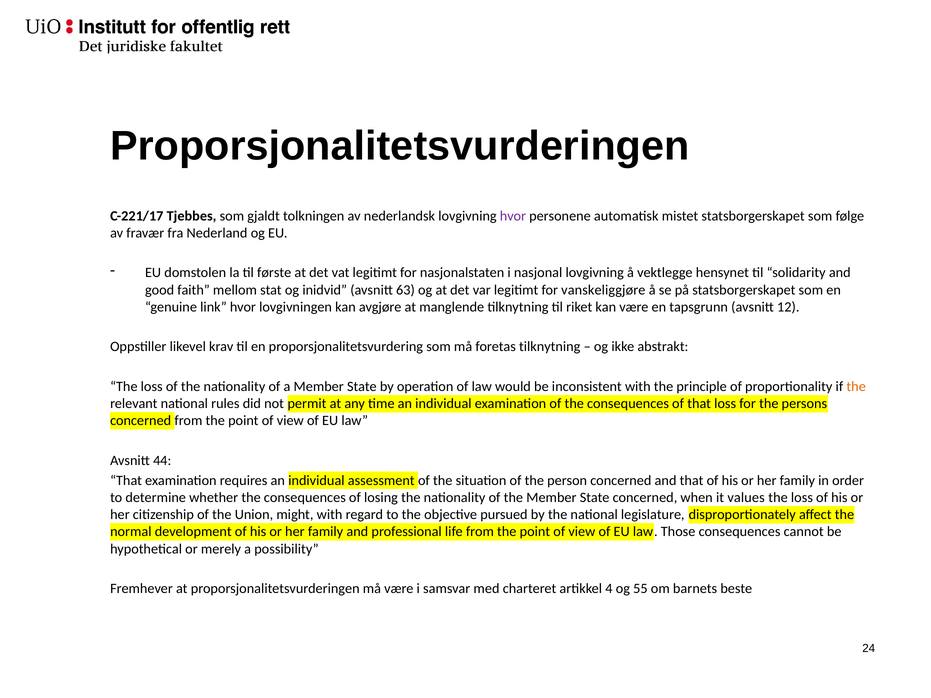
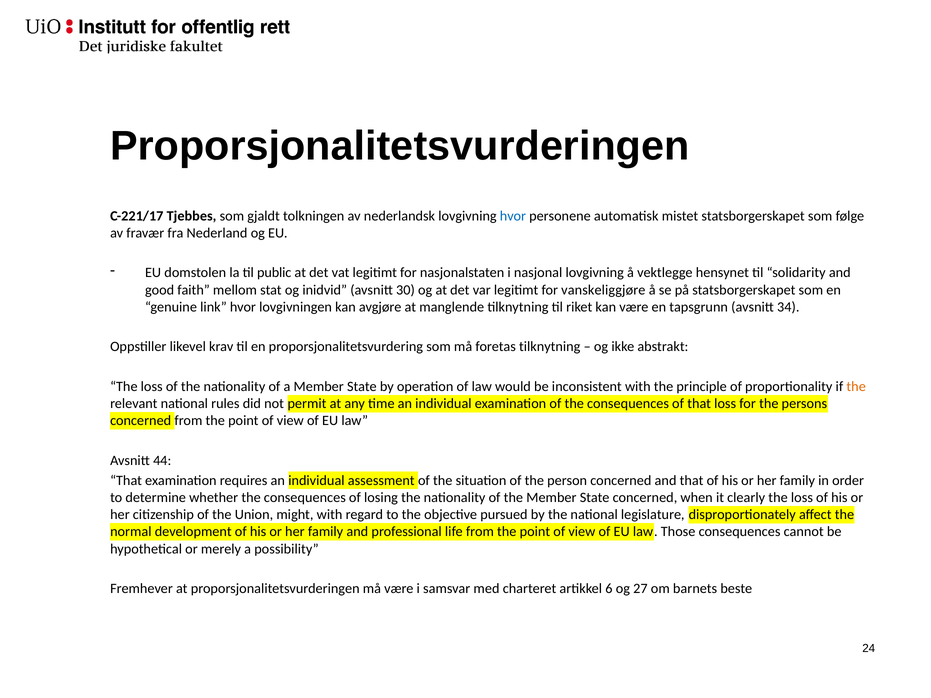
hvor colour: purple -> blue (513, 216)
første: første -> public (274, 273)
63: 63 -> 30 (405, 290)
12: 12 -> 34 (788, 307)
values: values -> clearly (746, 498)
4: 4 -> 6 (609, 589)
55: 55 -> 27 (640, 589)
